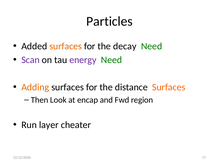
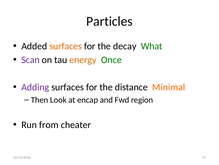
Need: Need -> What (152, 46)
energy colour: purple -> orange (83, 60)
Need: Need -> Once (111, 60)
Adding colour: orange -> purple (35, 87)
Surfaces: Surfaces -> Minimal (169, 87)
layer: layer -> from (49, 124)
